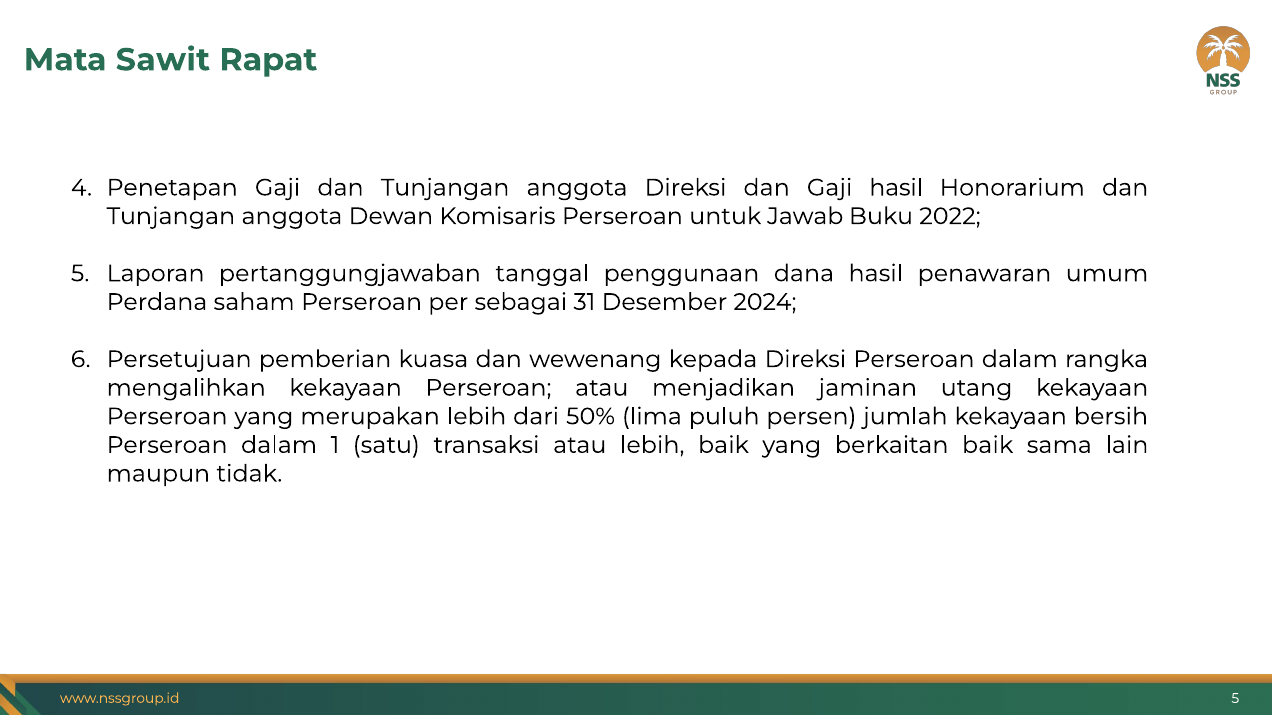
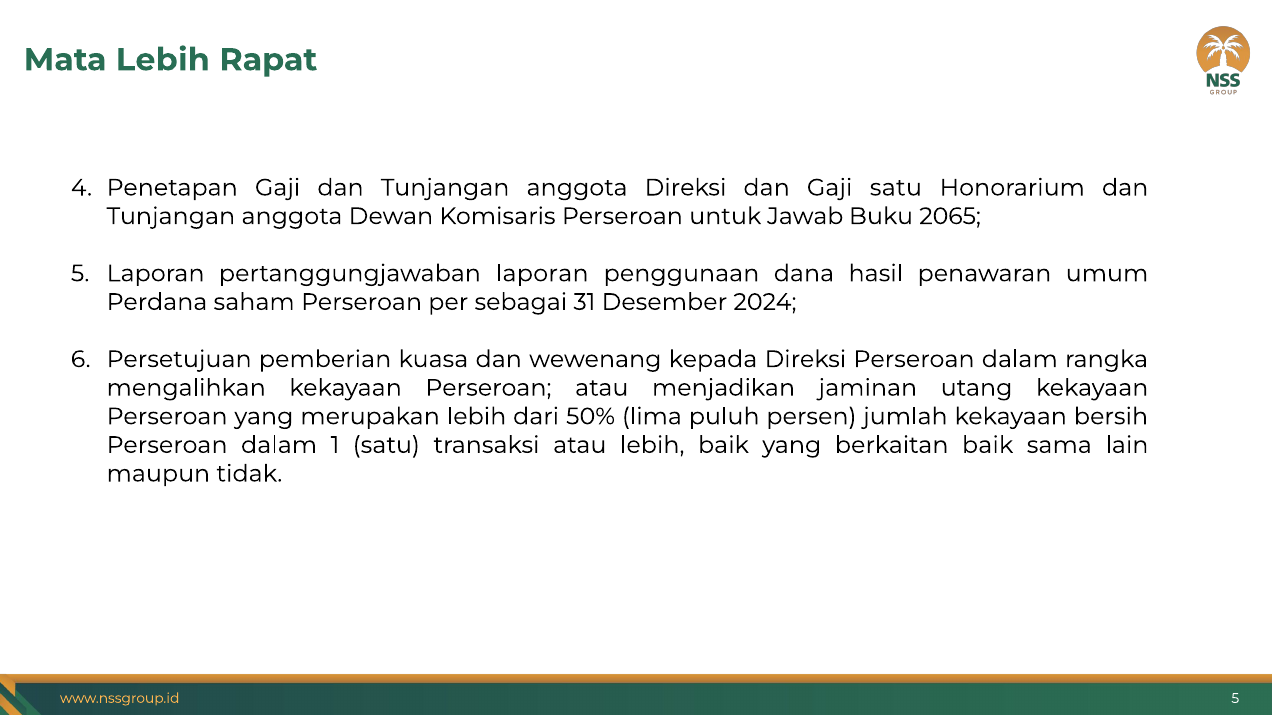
Mata Sawit: Sawit -> Lebih (163, 60)
Gaji hasil: hasil -> satu (896, 188)
2022: 2022 -> 2065 (950, 216)
pertanggungjawaban tanggal: tanggal -> laporan (542, 274)
